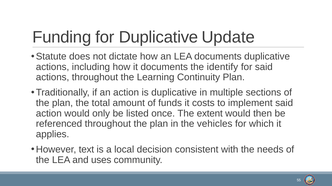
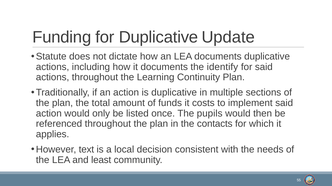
extent: extent -> pupils (210, 114)
vehicles: vehicles -> contacts (215, 124)
uses: uses -> least (101, 161)
